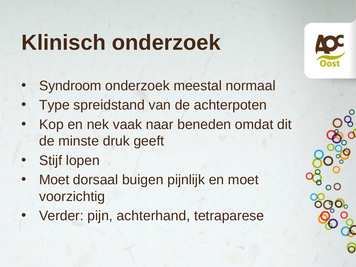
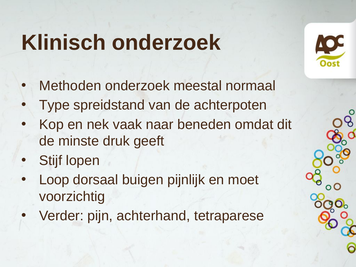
Syndroom: Syndroom -> Methoden (70, 86)
Moet: Moet -> Loop (54, 180)
